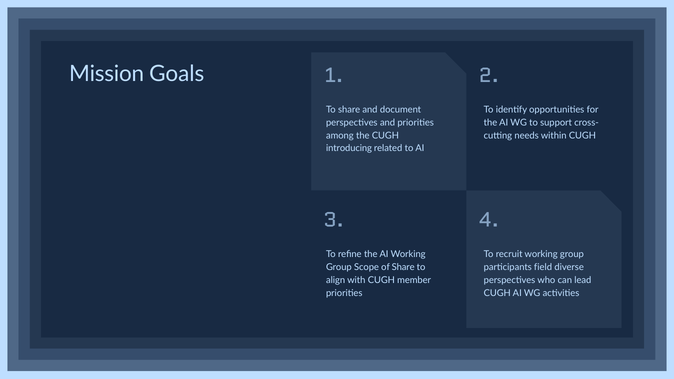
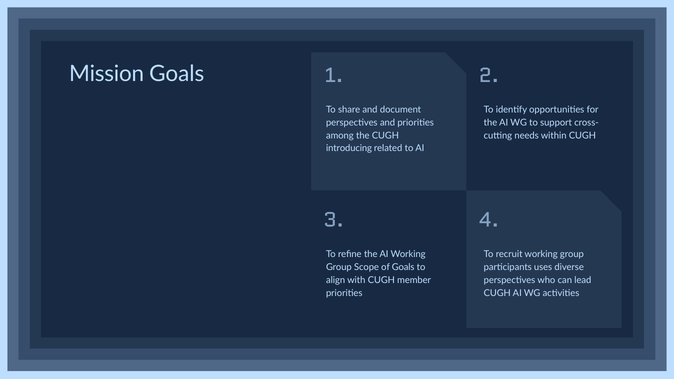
of Share: Share -> Goals (403, 267)
field: field -> uses (543, 267)
